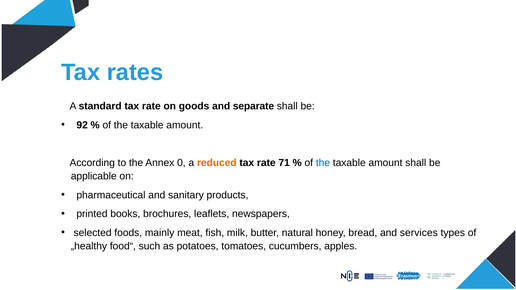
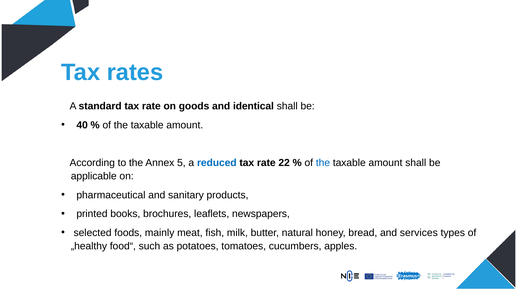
separate: separate -> identical (253, 106)
92: 92 -> 40 (82, 125)
0: 0 -> 5 (181, 163)
reduced colour: orange -> blue (217, 163)
71: 71 -> 22 (284, 163)
